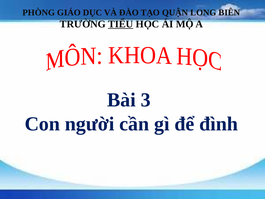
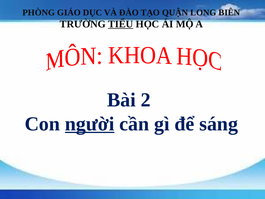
3: 3 -> 2 (146, 100)
người underline: none -> present (90, 124)
đình: đình -> sáng (219, 124)
